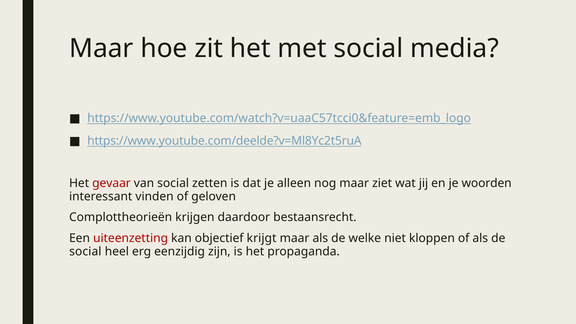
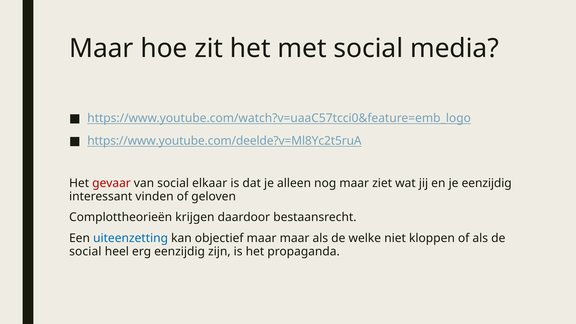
zetten: zetten -> elkaar (210, 183)
je woorden: woorden -> eenzijdig (487, 183)
uiteenzetting colour: red -> blue (131, 238)
objectief krijgt: krijgt -> maar (262, 238)
